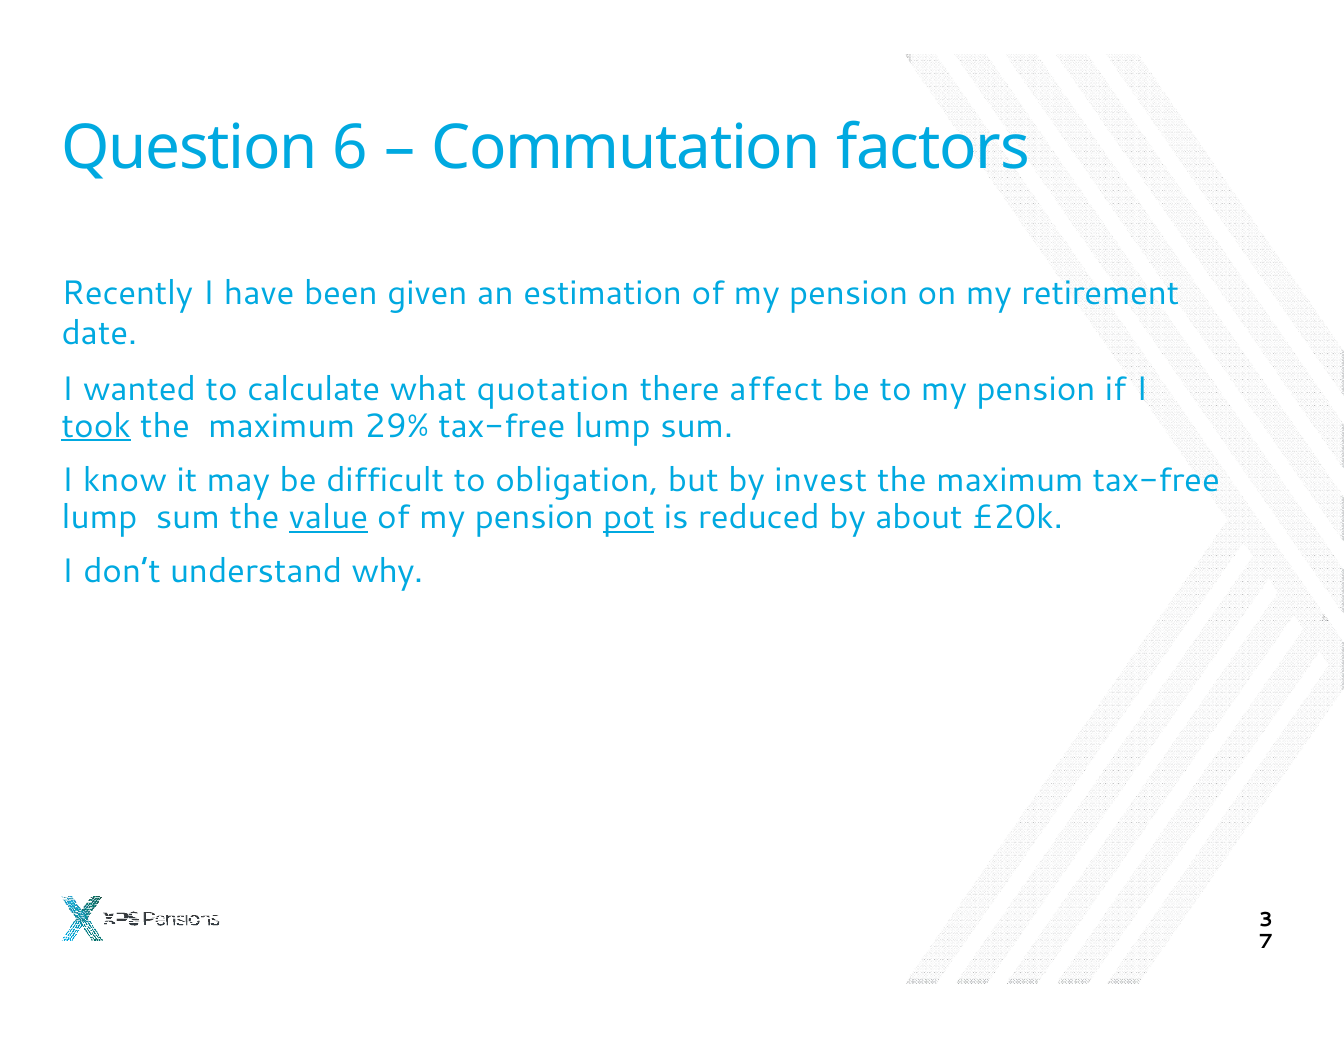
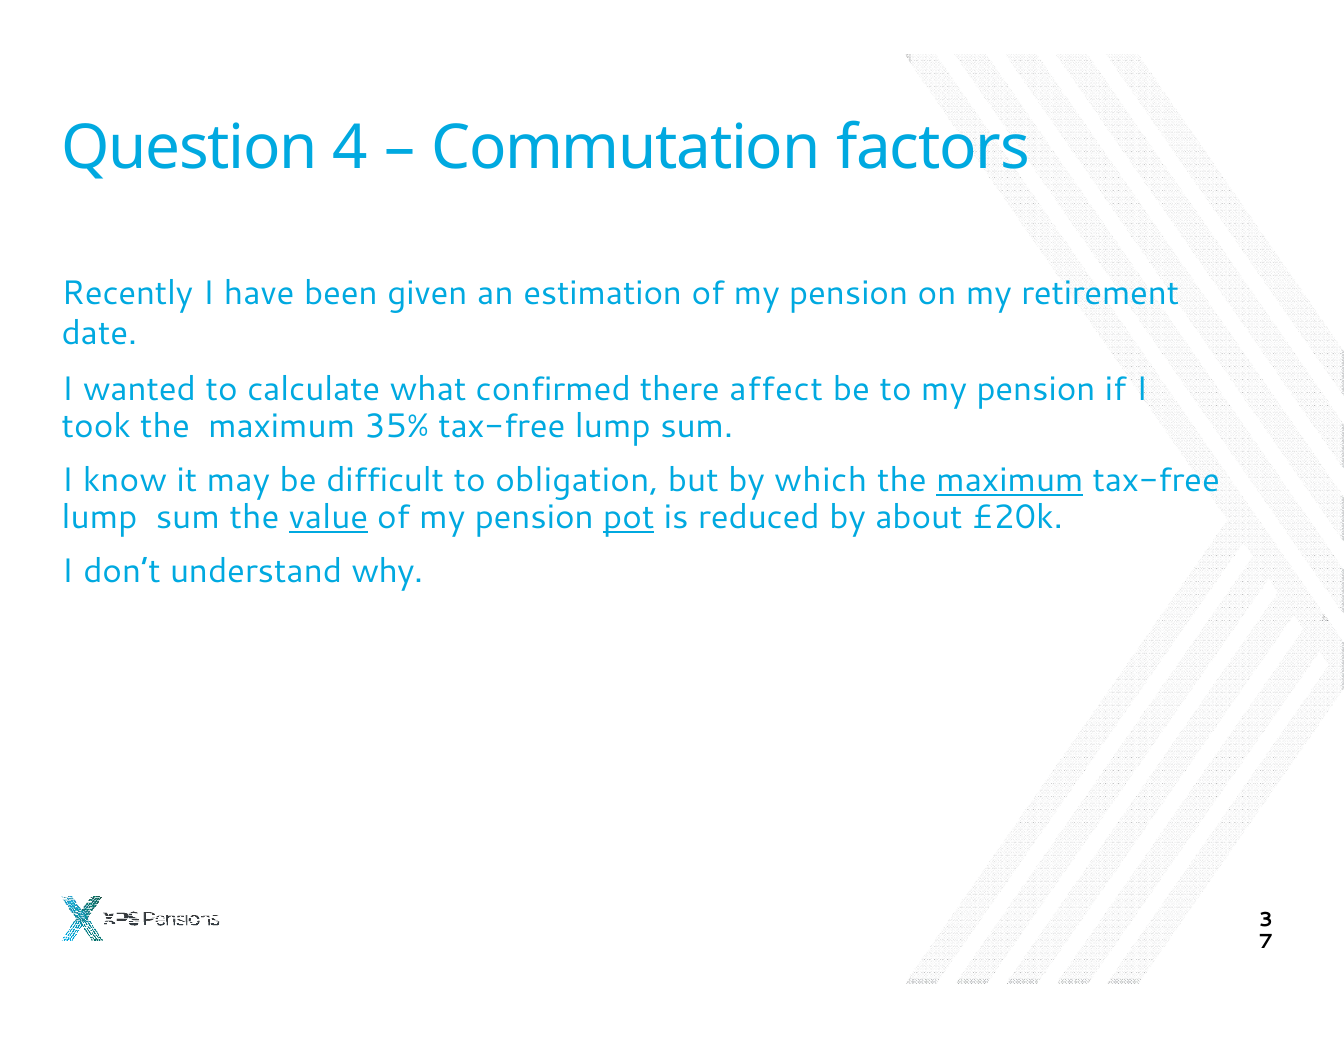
6: 6 -> 4 (350, 149)
quotation: quotation -> confirmed (553, 389)
took underline: present -> none (96, 426)
29%: 29% -> 35% (397, 426)
invest: invest -> which (821, 481)
maximum underline: none -> present (1010, 481)
